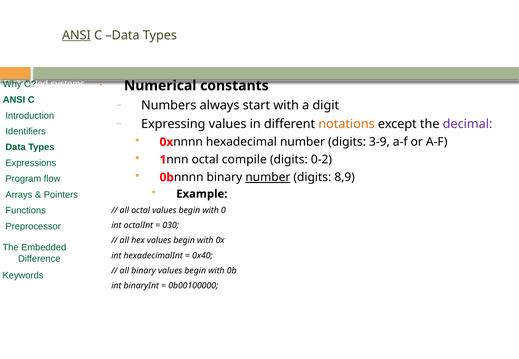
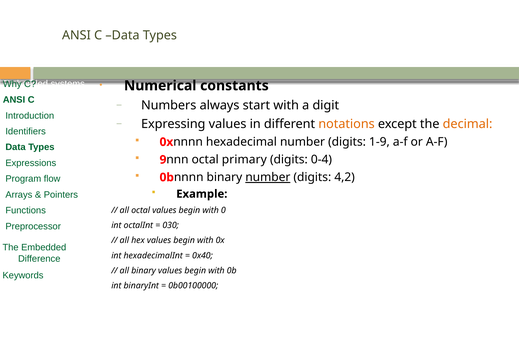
ANSI underline: present -> none (76, 35)
decimal colour: purple -> orange (468, 124)
3-9: 3-9 -> 1-9 (379, 142)
1: 1 -> 9 (163, 160)
compile: compile -> primary (244, 160)
0-2: 0-2 -> 0-4 (321, 160)
8,9: 8,9 -> 4,2 (345, 178)
